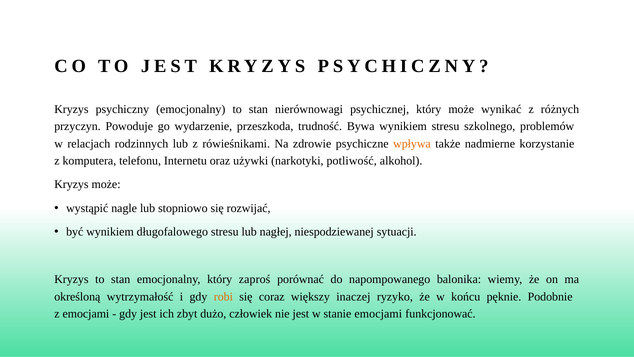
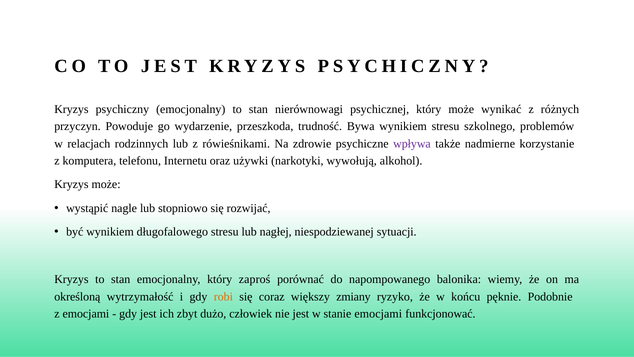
wpływa colour: orange -> purple (412, 144)
potliwość: potliwość -> wywołują (352, 161)
inaczej: inaczej -> zmiany (353, 296)
